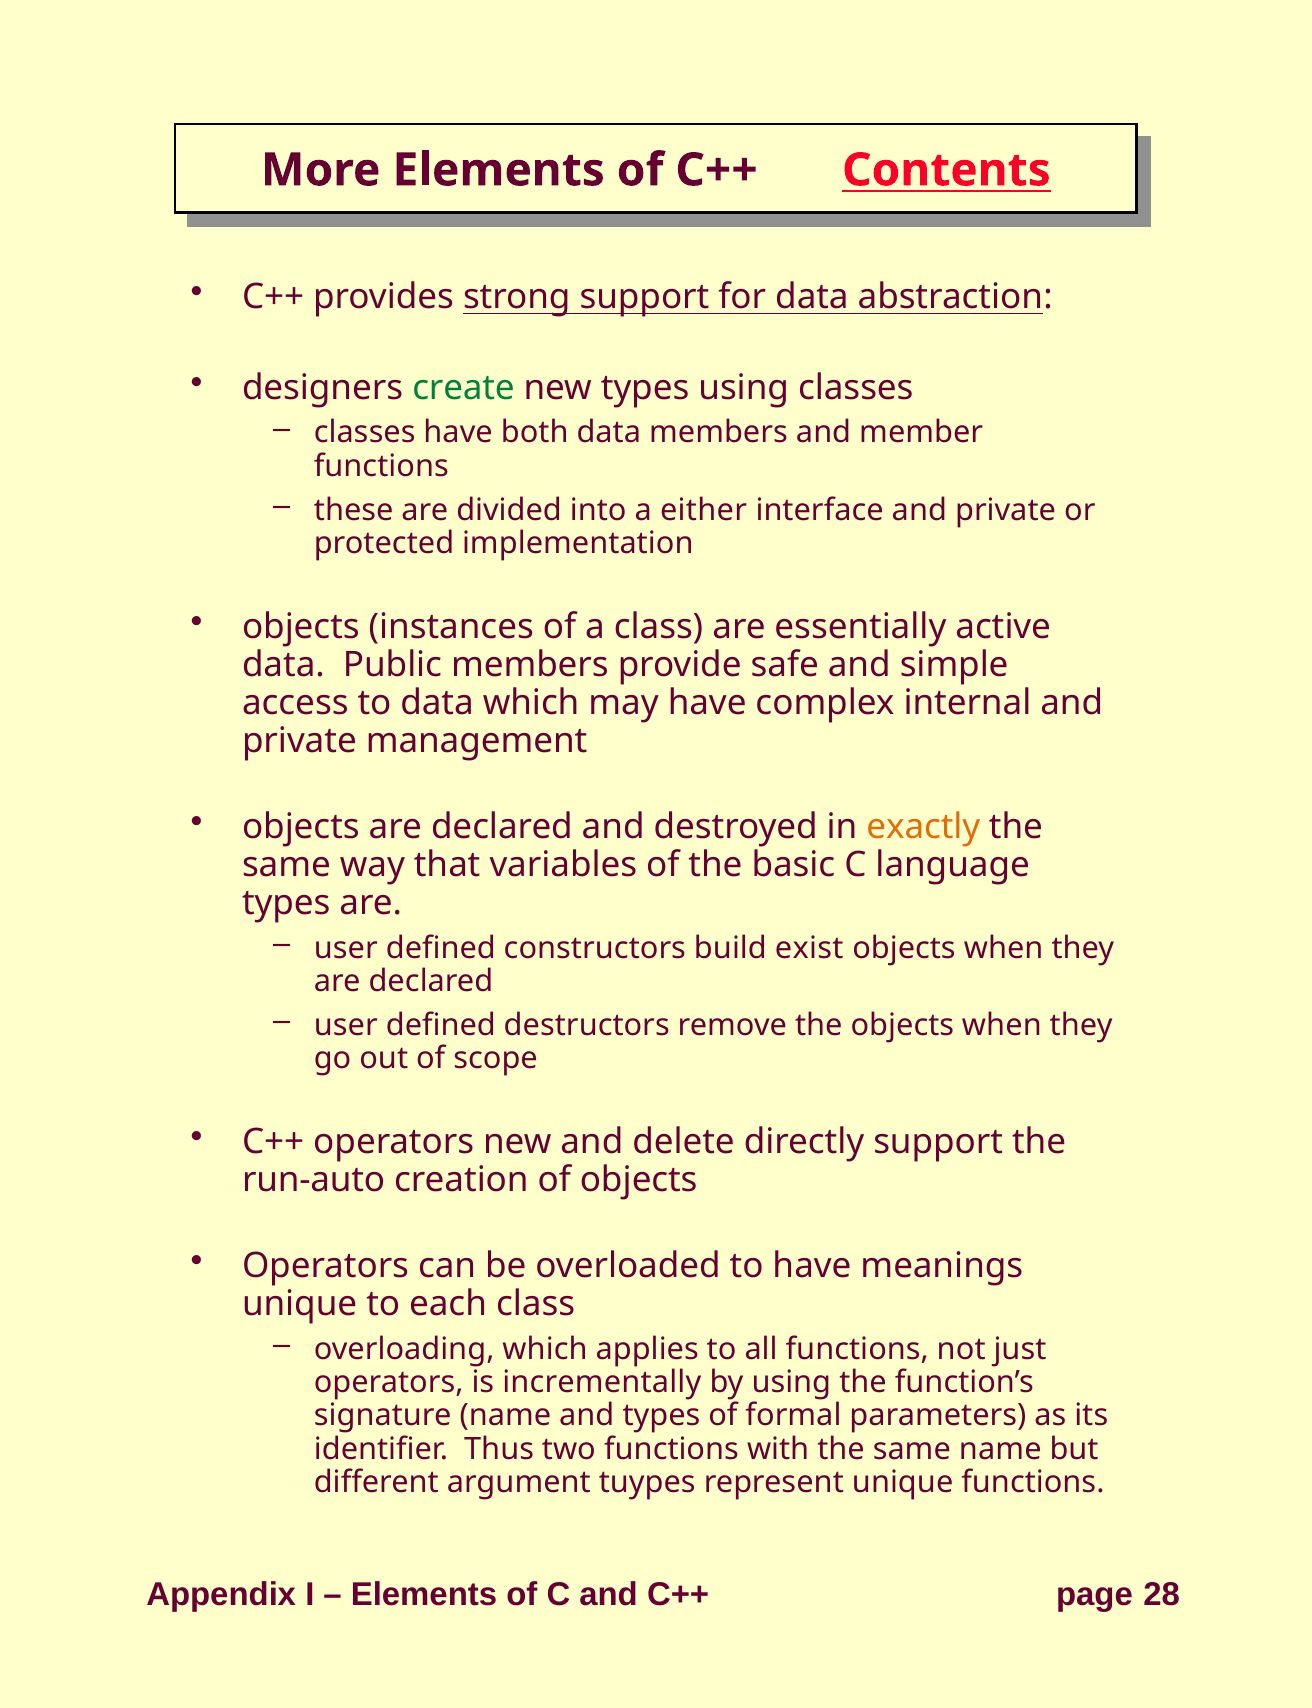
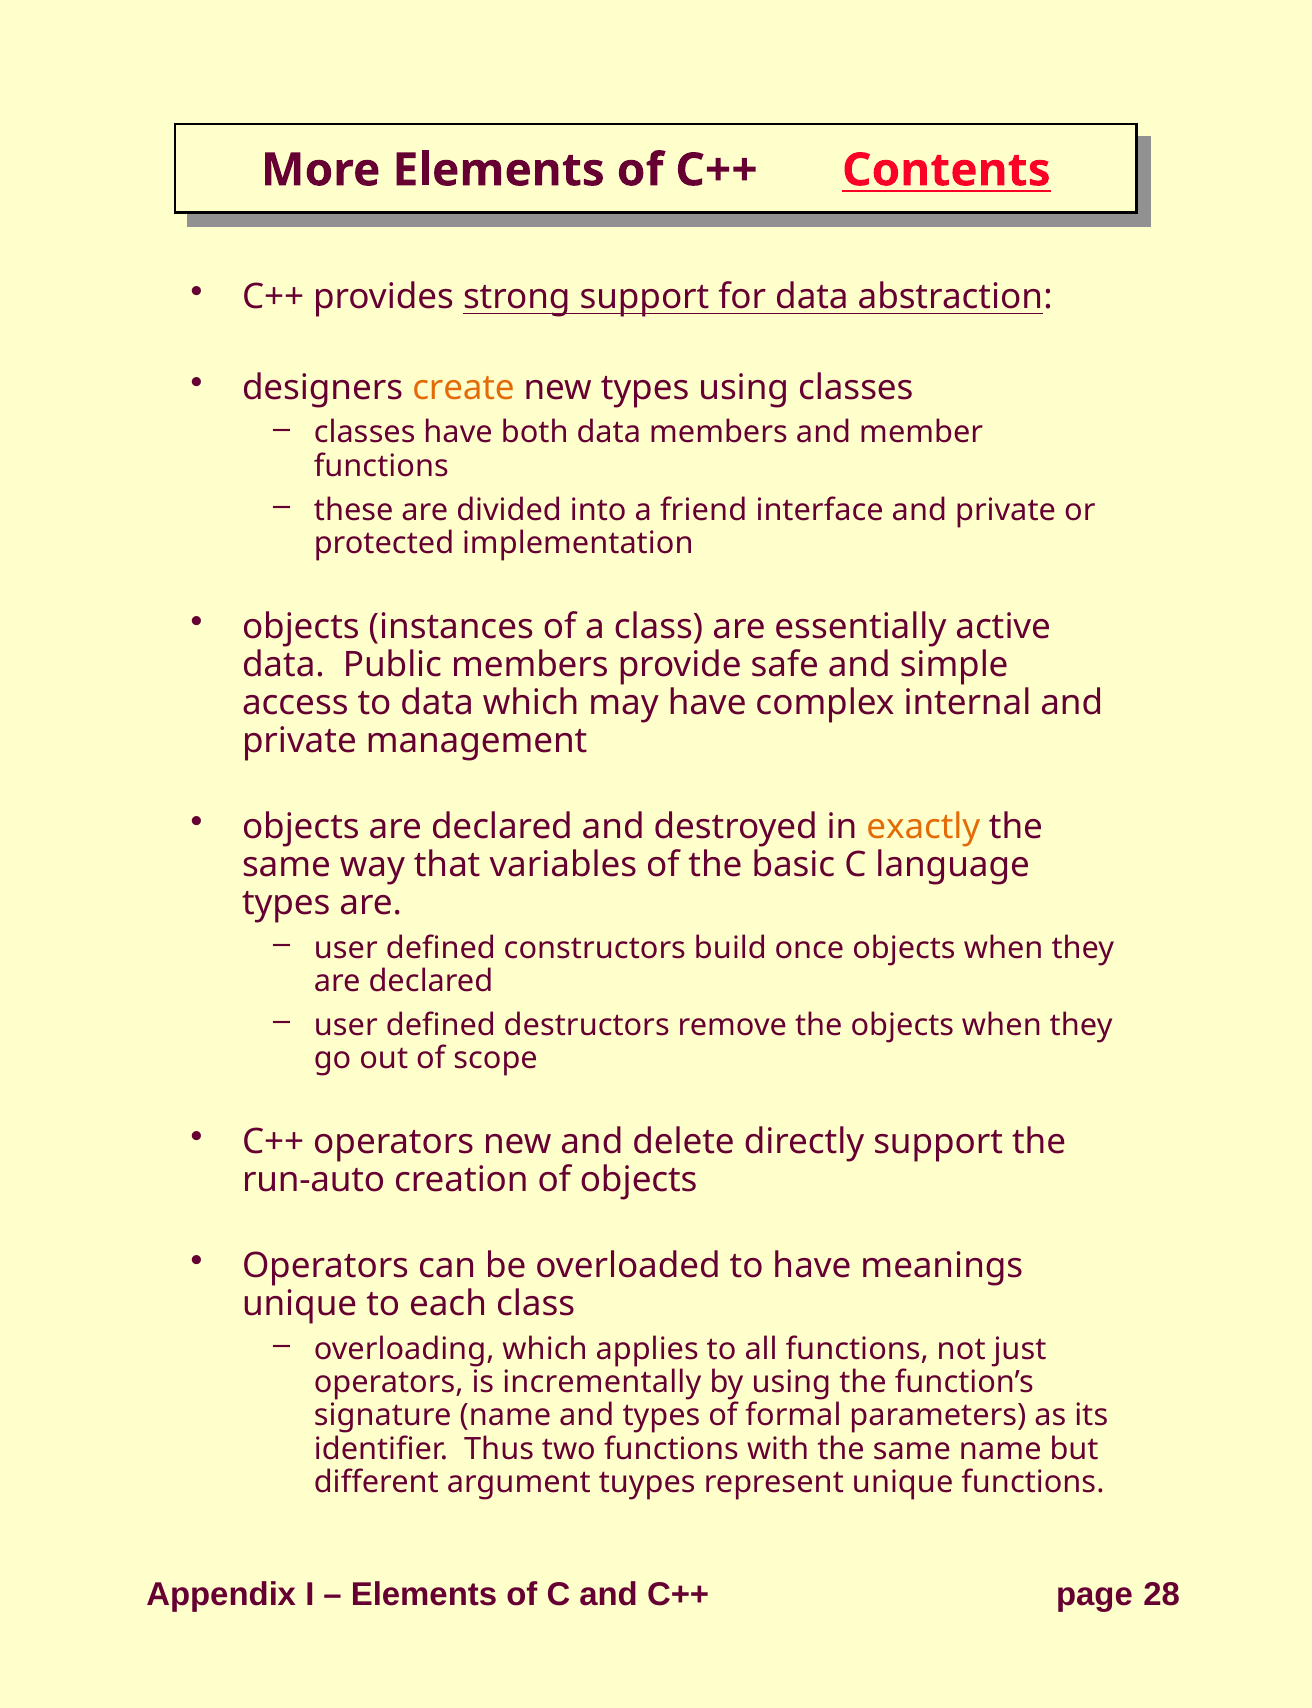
create colour: green -> orange (464, 388)
either: either -> friend (704, 510)
exist: exist -> once (809, 947)
